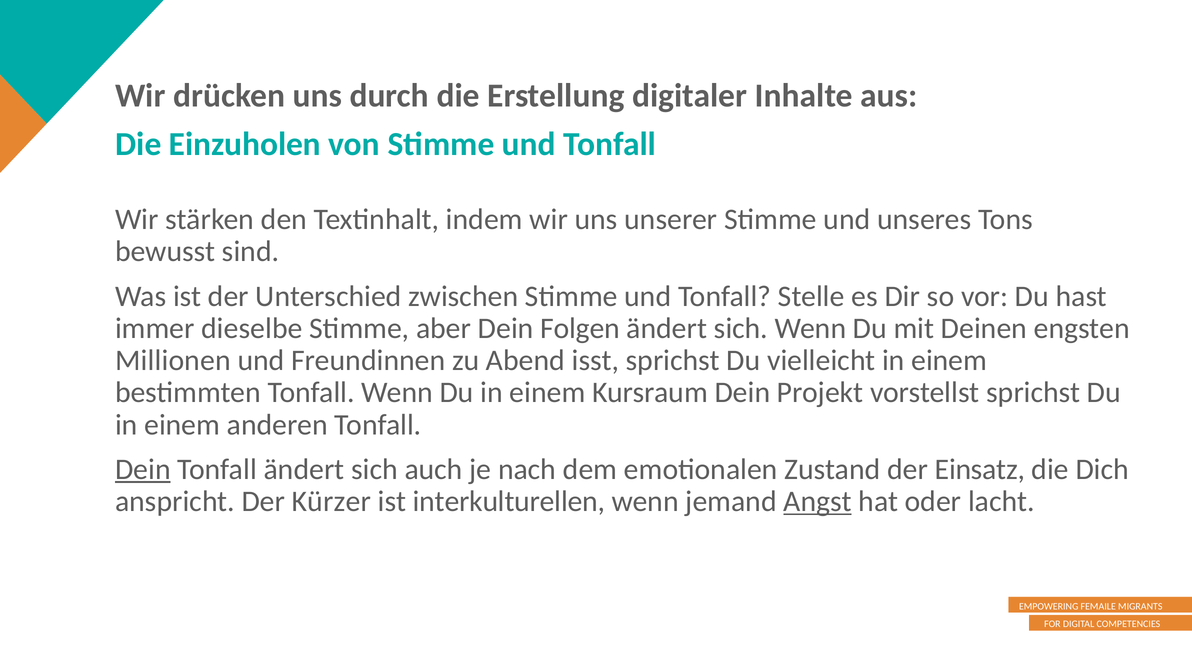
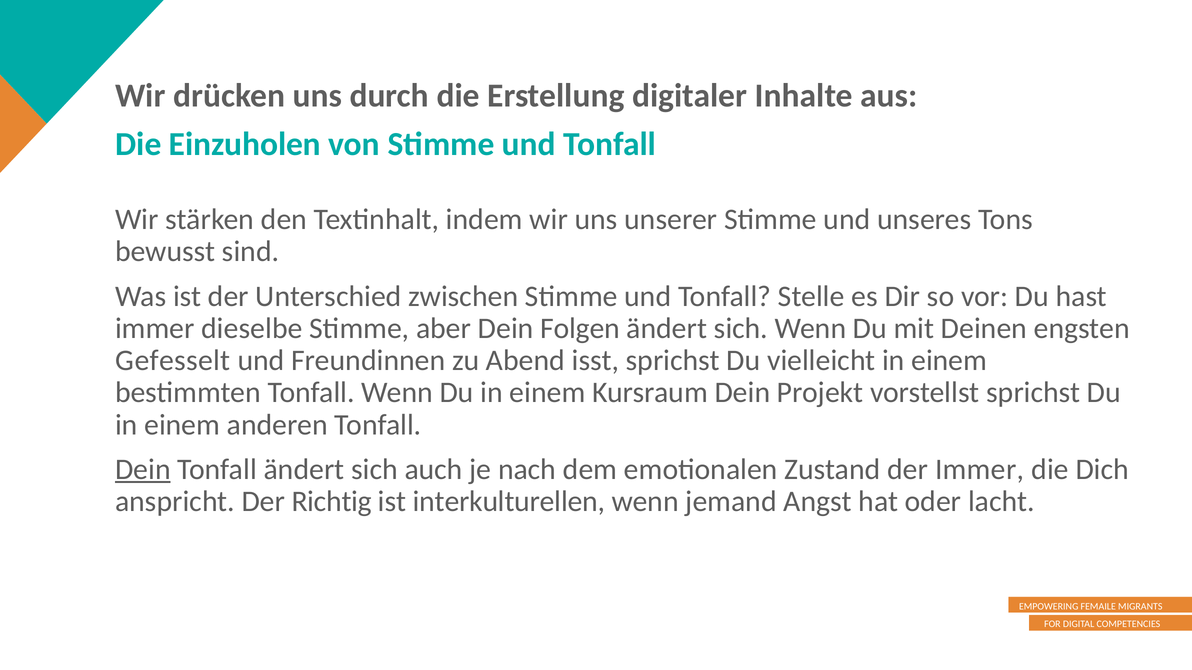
Millionen: Millionen -> Gefesselt (173, 361)
der Einsatz: Einsatz -> Immer (980, 470)
Kürzer: Kürzer -> Richtig (332, 502)
Angst underline: present -> none (818, 502)
